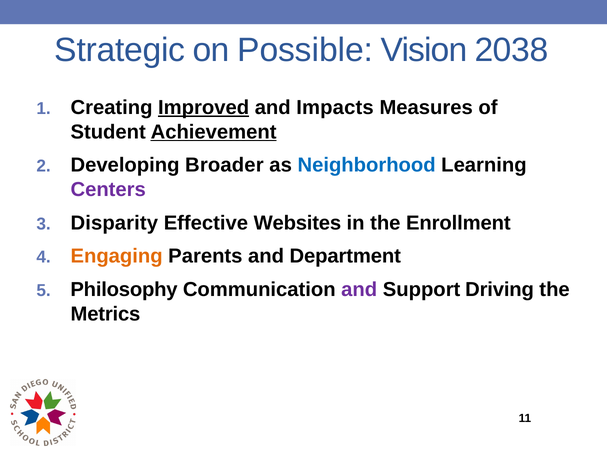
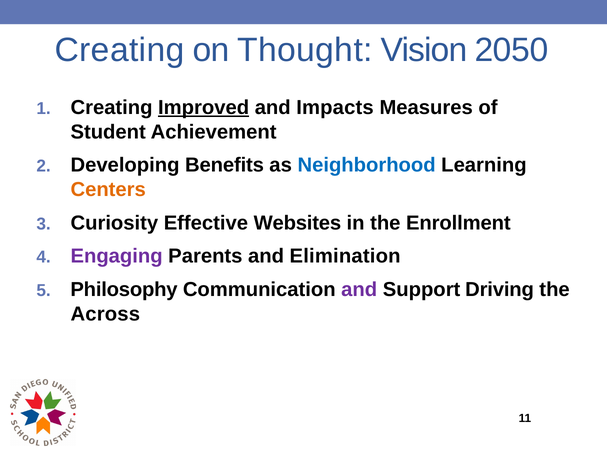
Strategic: Strategic -> Creating (120, 50)
Possible: Possible -> Thought (305, 50)
2038: 2038 -> 2050 (512, 50)
Achievement underline: present -> none (214, 132)
Broader: Broader -> Benefits (225, 165)
Centers colour: purple -> orange (108, 190)
Disparity: Disparity -> Curiosity (114, 223)
Engaging colour: orange -> purple (117, 256)
Department: Department -> Elimination (345, 256)
Metrics: Metrics -> Across (105, 314)
